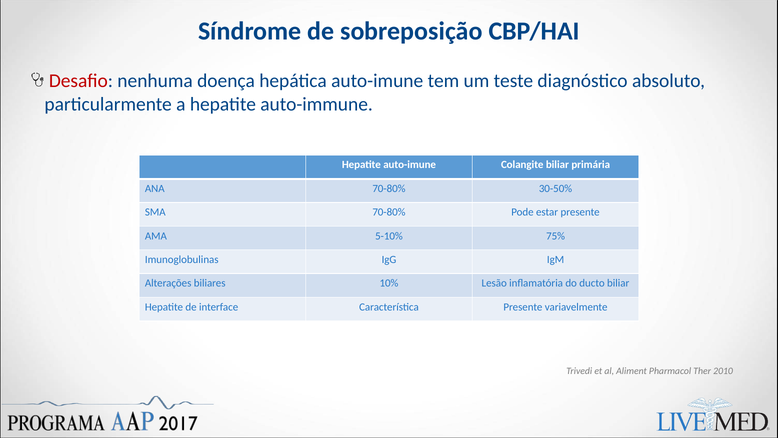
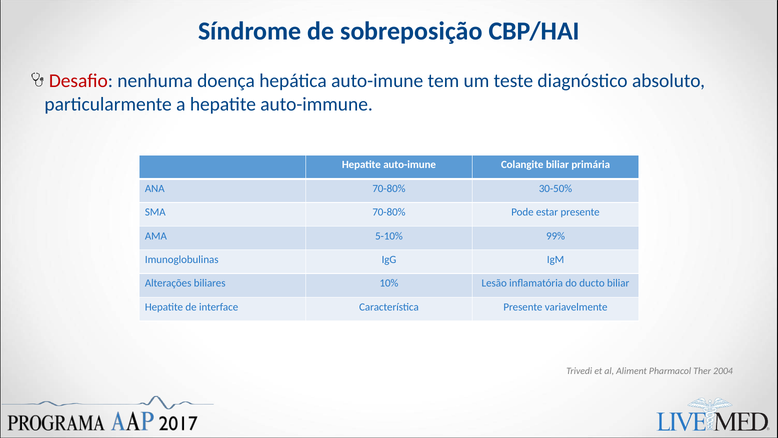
75%: 75% -> 99% (556, 236)
2010: 2010 -> 2004 (723, 371)
